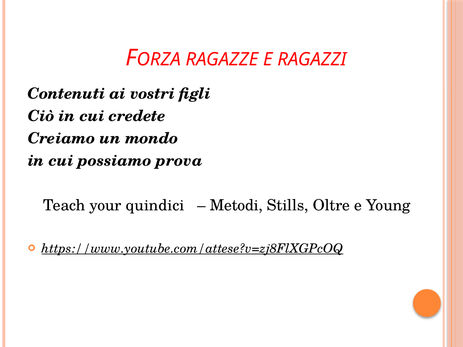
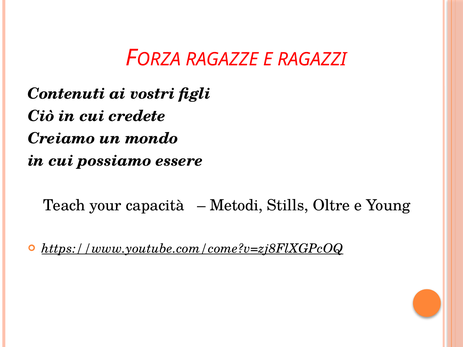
prova: prova -> essere (179, 161)
quindici: quindici -> capacità (155, 206)
https://www.youtube.com/attese?v=zj8FlXGPcOQ: https://www.youtube.com/attese?v=zj8FlXGPcOQ -> https://www.youtube.com/come?v=zj8FlXGPcOQ (192, 249)
